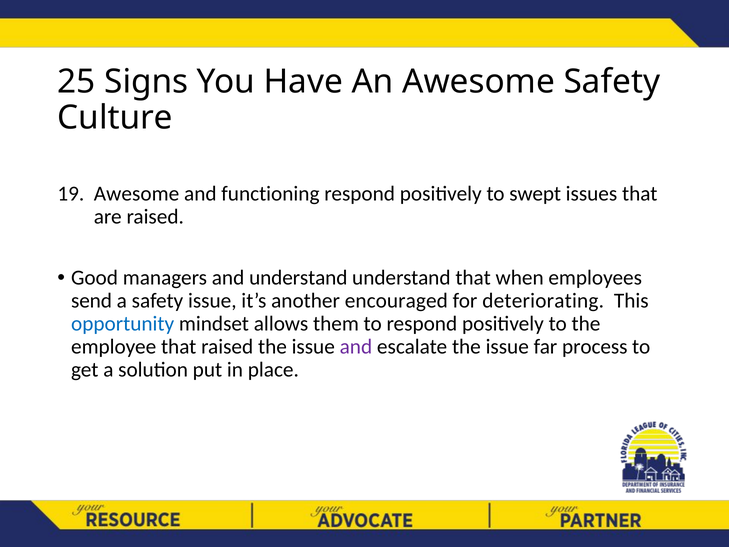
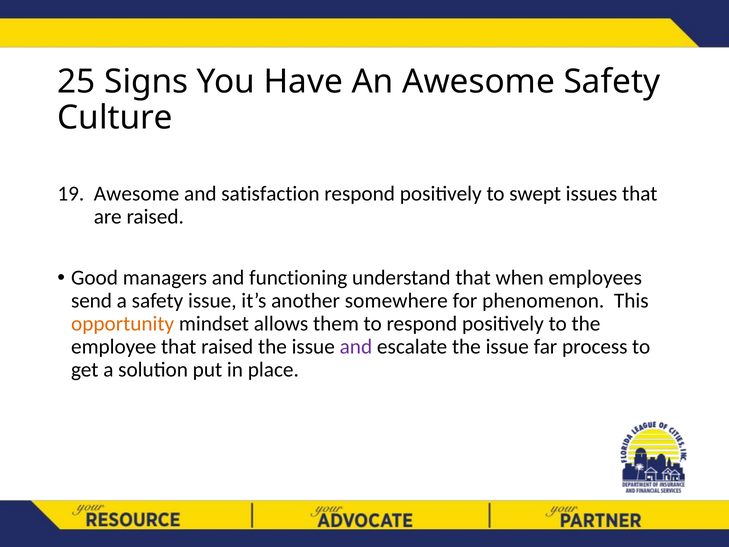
functioning: functioning -> satisfaction (270, 194)
and understand: understand -> functioning (298, 278)
encouraged: encouraged -> somewhere (396, 301)
deteriorating: deteriorating -> phenomenon (543, 301)
opportunity colour: blue -> orange (123, 324)
